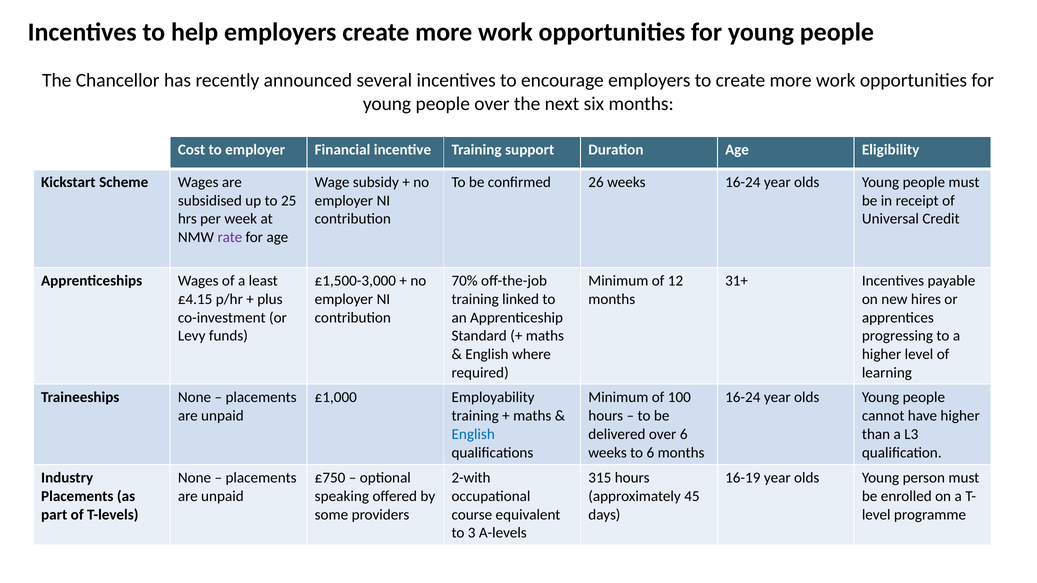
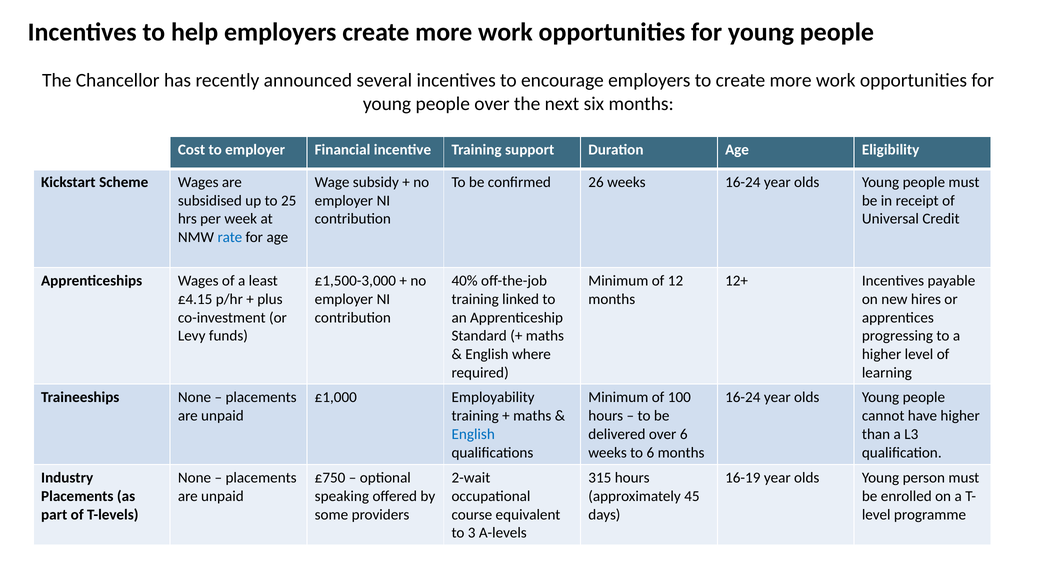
rate colour: purple -> blue (230, 237)
70%: 70% -> 40% (465, 281)
31+: 31+ -> 12+ (737, 281)
2-with: 2-with -> 2-wait (471, 478)
